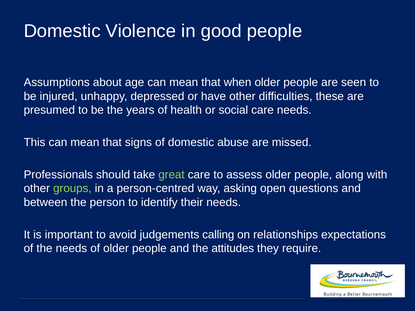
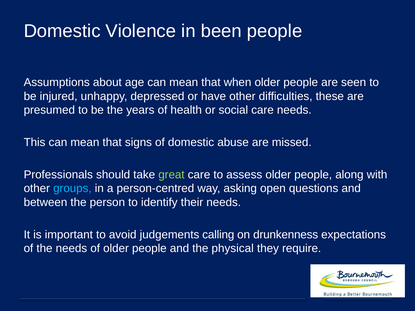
good: good -> been (221, 31)
groups colour: light green -> light blue (72, 189)
relationships: relationships -> drunkenness (286, 235)
attitudes: attitudes -> physical (233, 249)
